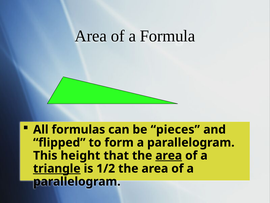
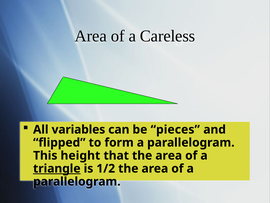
Formula: Formula -> Careless (168, 36)
formulas: formulas -> variables (78, 129)
area underline: present -> none (169, 155)
